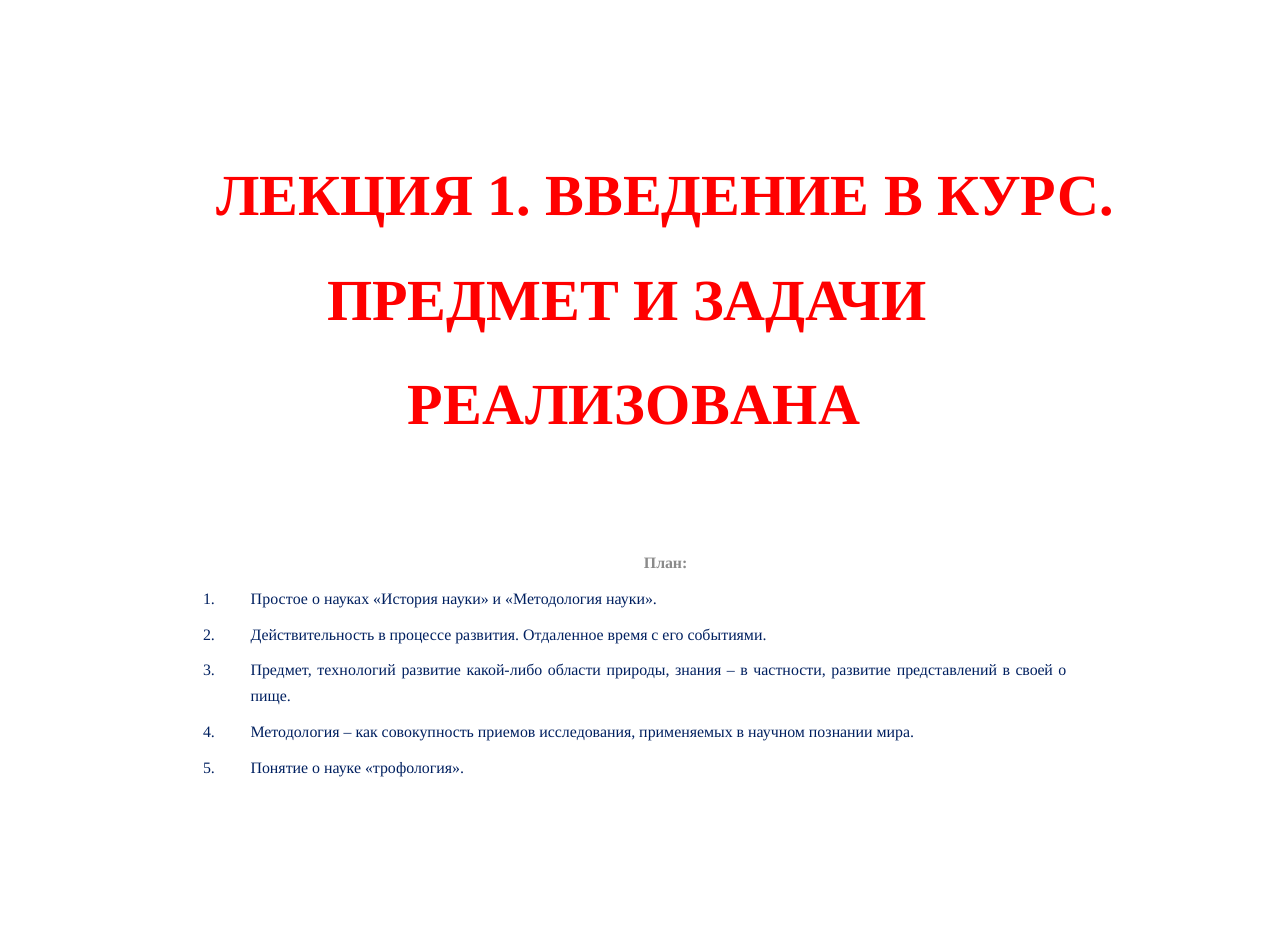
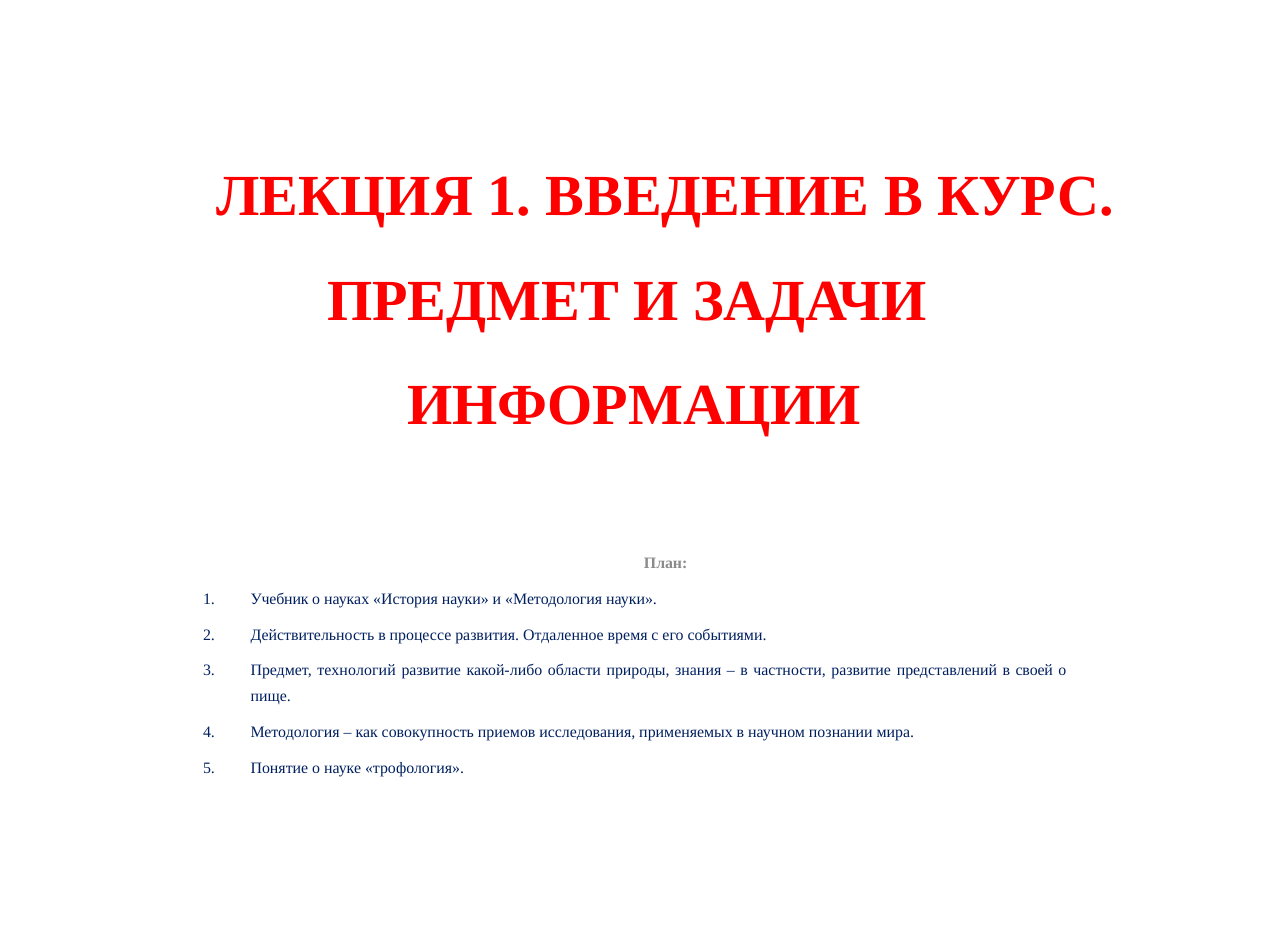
РЕАЛИЗОВАНА: РЕАЛИЗОВАНА -> ИНФОРМАЦИИ (634, 406)
Простое: Простое -> Учебник (280, 599)
